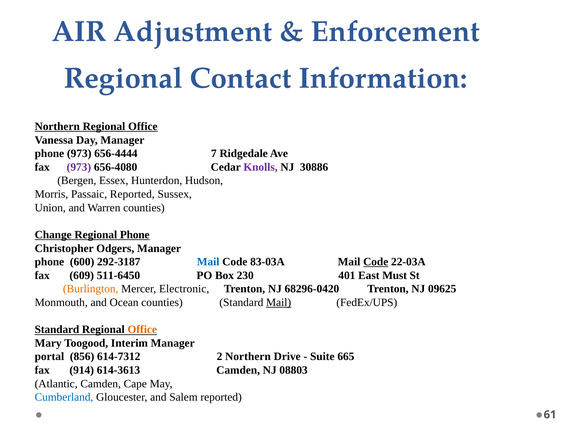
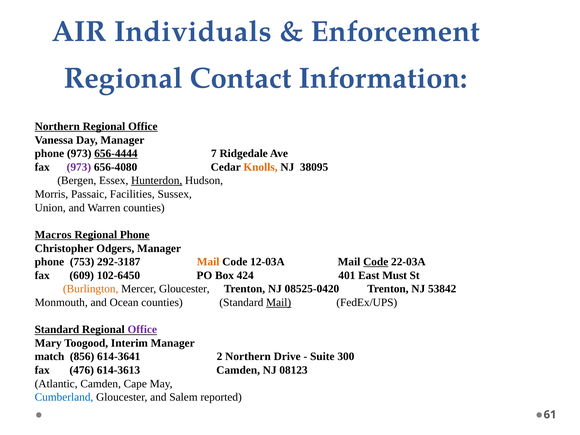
Adjustment: Adjustment -> Individuals (193, 32)
656-4444 underline: none -> present (116, 153)
Knolls colour: purple -> orange (261, 167)
30886: 30886 -> 38095 (314, 167)
Hunterdon underline: none -> present (157, 181)
Passaic Reported: Reported -> Facilities (132, 194)
Change: Change -> Macros (53, 235)
600: 600 -> 753 (82, 262)
Mail colour: blue -> orange (208, 262)
83-03A: 83-03A -> 12-03A (267, 262)
511-6450: 511-6450 -> 102-6450 (118, 275)
230: 230 -> 424 (245, 275)
Mercer Electronic: Electronic -> Gloucester (184, 289)
68296-0420: 68296-0420 -> 08525-0420 (312, 289)
09625: 09625 -> 53842 (442, 289)
Office colour: orange -> purple (142, 330)
portal: portal -> match (49, 357)
614-7312: 614-7312 -> 614-3641 (119, 357)
665: 665 -> 300 (346, 357)
914: 914 -> 476 (82, 370)
08803: 08803 -> 08123 (294, 370)
